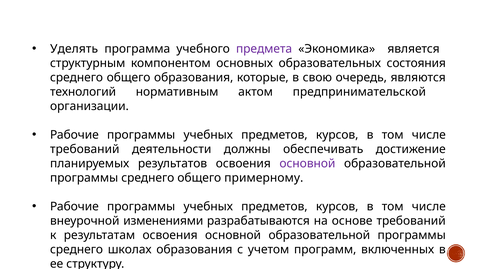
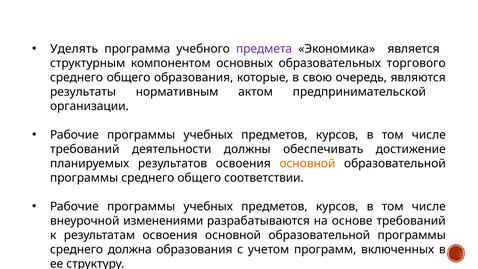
состояния: состояния -> торгового (416, 63)
технологий: технологий -> результаты (83, 92)
основной colour: purple -> orange (307, 163)
примерному: примерному -> соответствии (264, 178)
школах: школах -> должна (130, 249)
